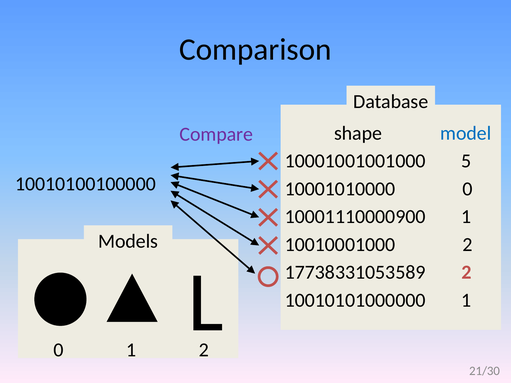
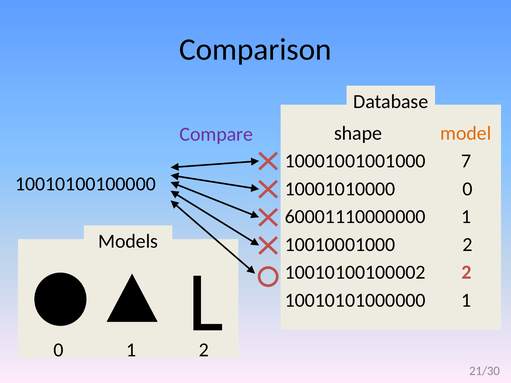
model colour: blue -> orange (466, 133)
5: 5 -> 7 (466, 161)
10001110000900: 10001110000900 -> 60001110000000 (355, 217)
17738331053589: 17738331053589 -> 10010100100002 (355, 273)
